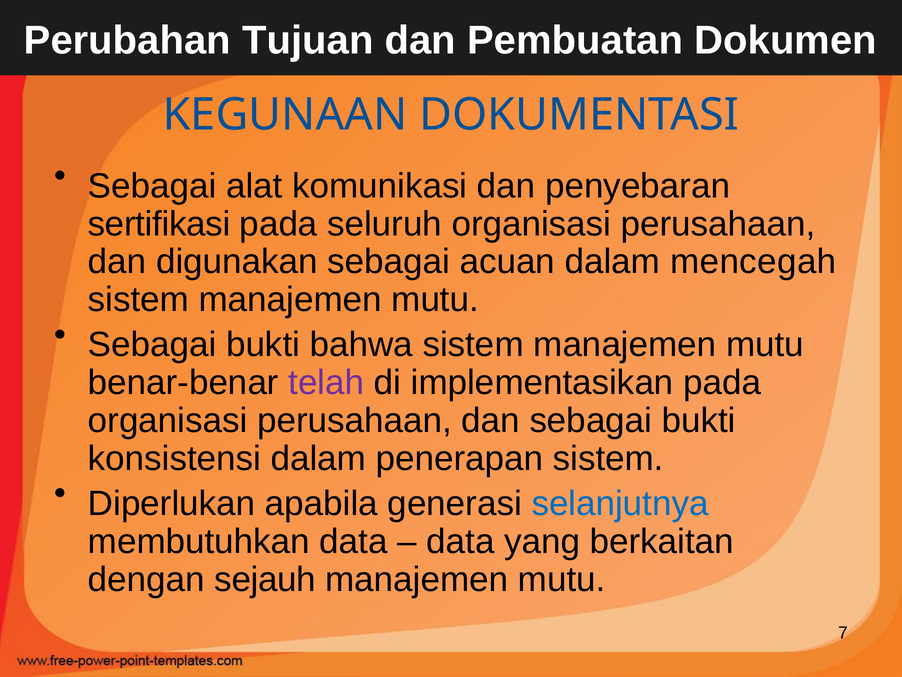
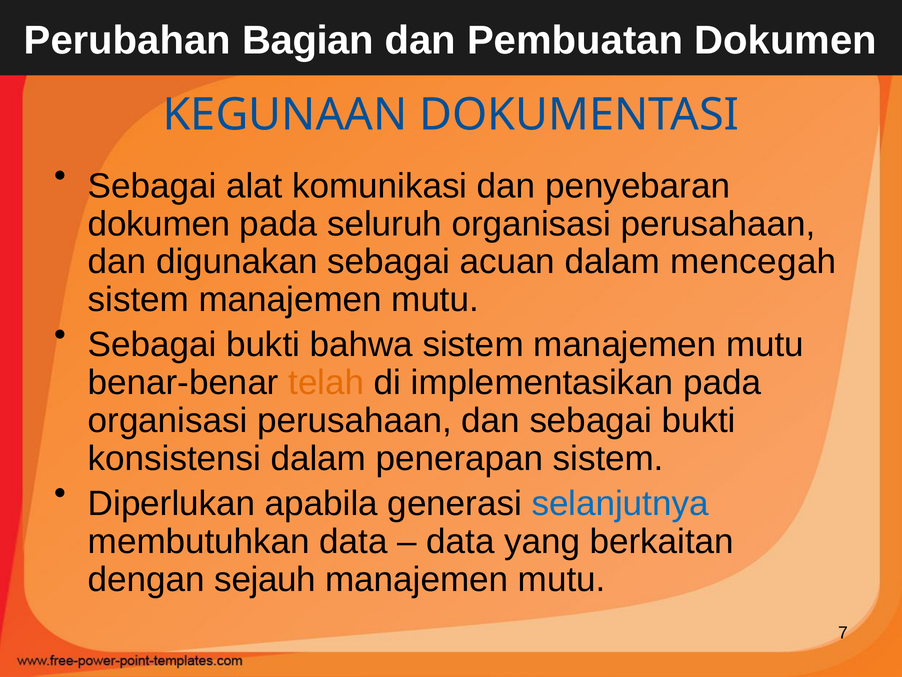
Tujuan: Tujuan -> Bagian (308, 40)
sertifikasi: sertifikasi -> dokumen (159, 224)
telah colour: purple -> orange (326, 383)
